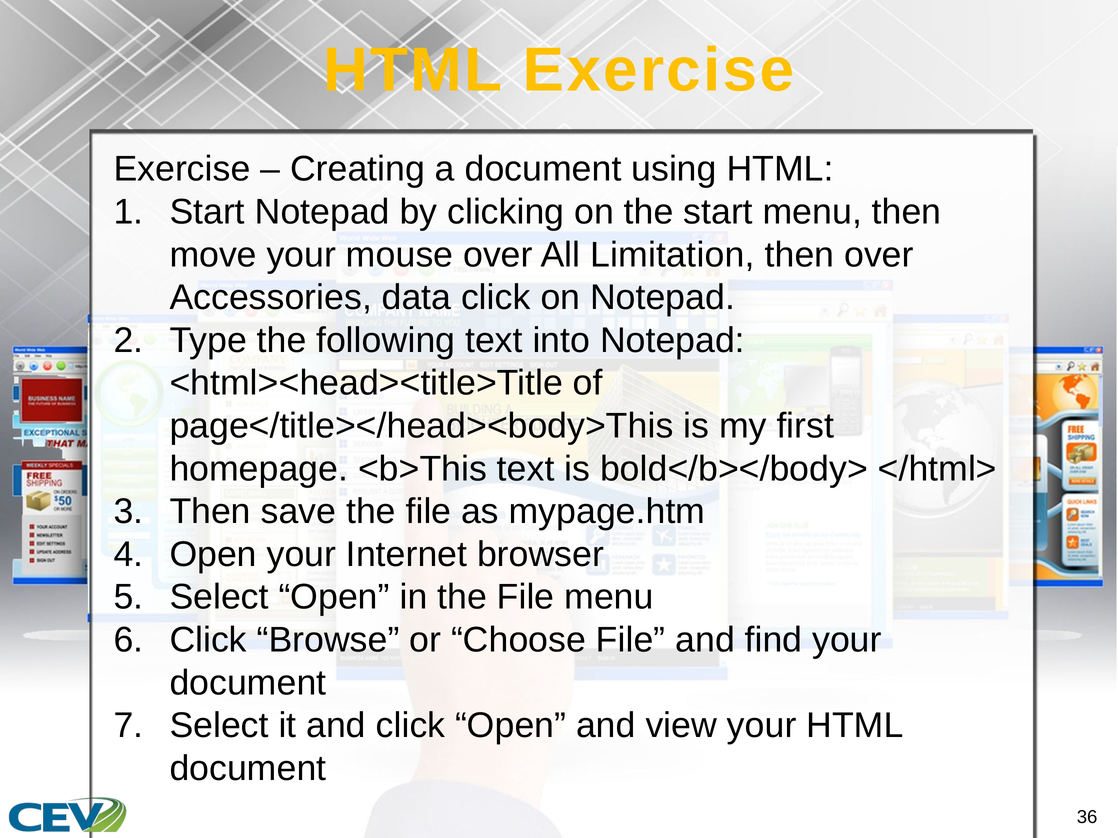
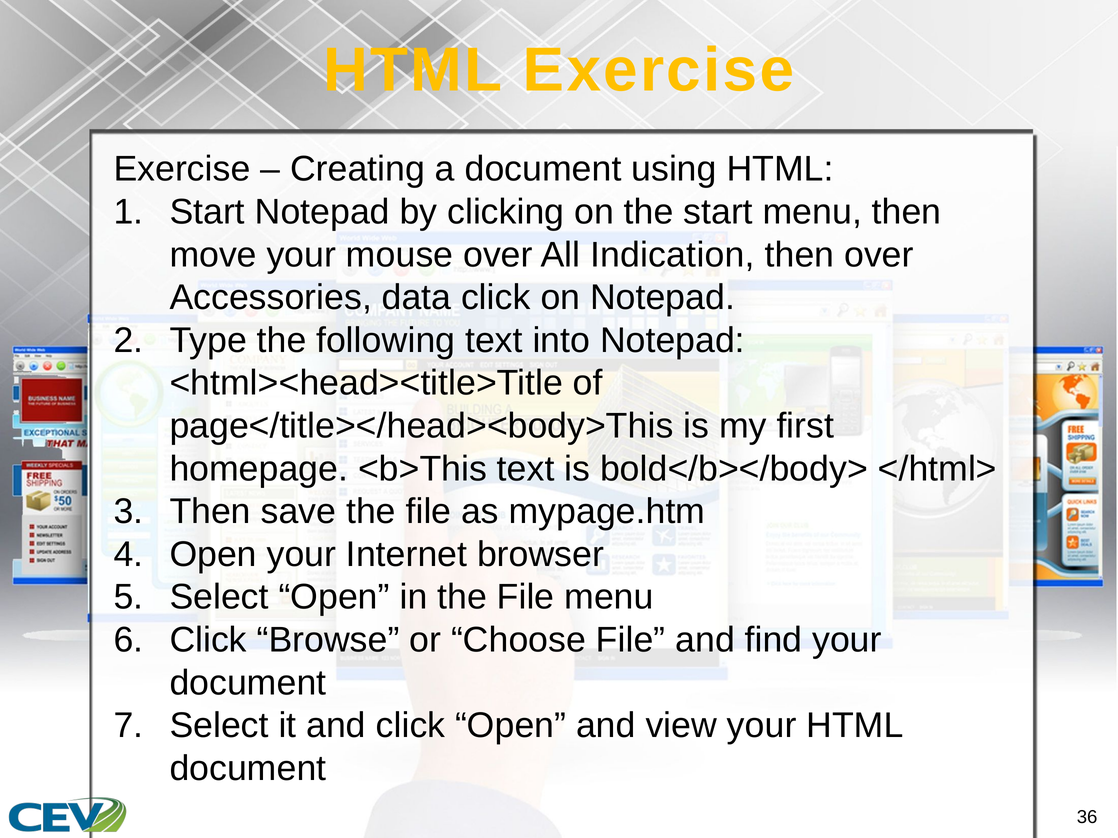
Limitation: Limitation -> Indication (672, 255)
